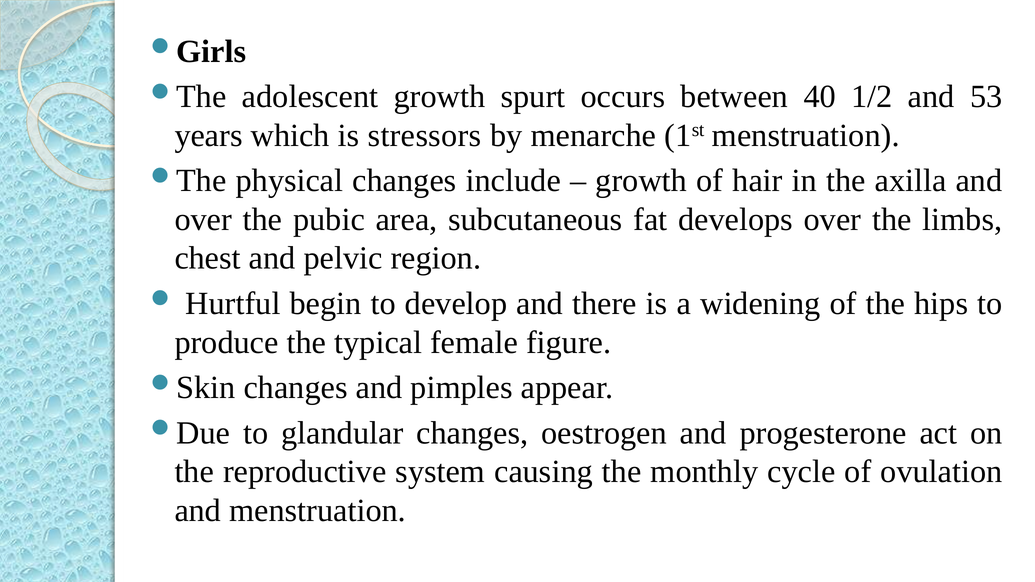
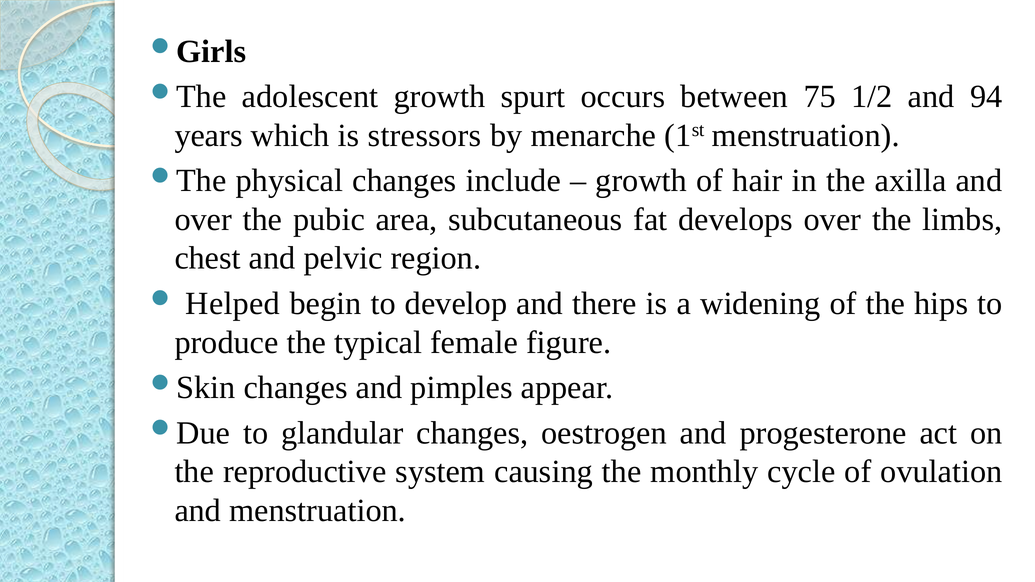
40: 40 -> 75 (820, 97)
53: 53 -> 94 (986, 97)
Hurtful: Hurtful -> Helped (233, 304)
